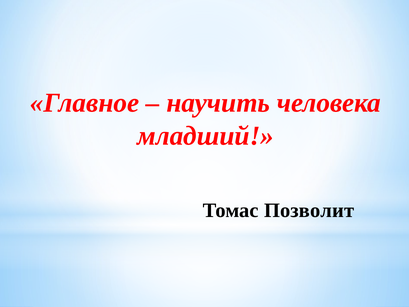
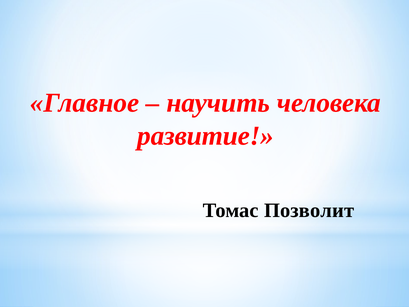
младший: младший -> развитие (206, 136)
